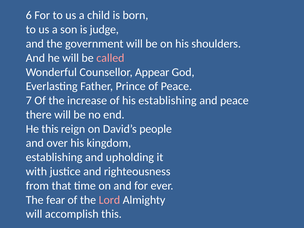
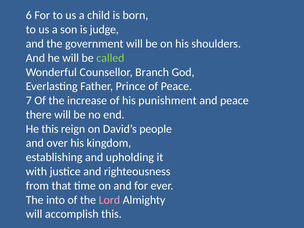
called colour: pink -> light green (110, 58)
Appear: Appear -> Branch (152, 72)
his establishing: establishing -> punishment (167, 100)
fear: fear -> into (56, 200)
